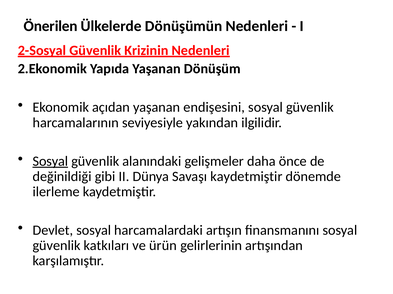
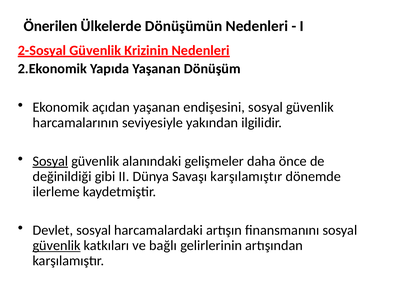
Savaşı kaydetmiştir: kaydetmiştir -> karşılamıştır (246, 177)
güvenlik underline: none -> present (57, 246)
ürün: ürün -> bağlı (163, 246)
